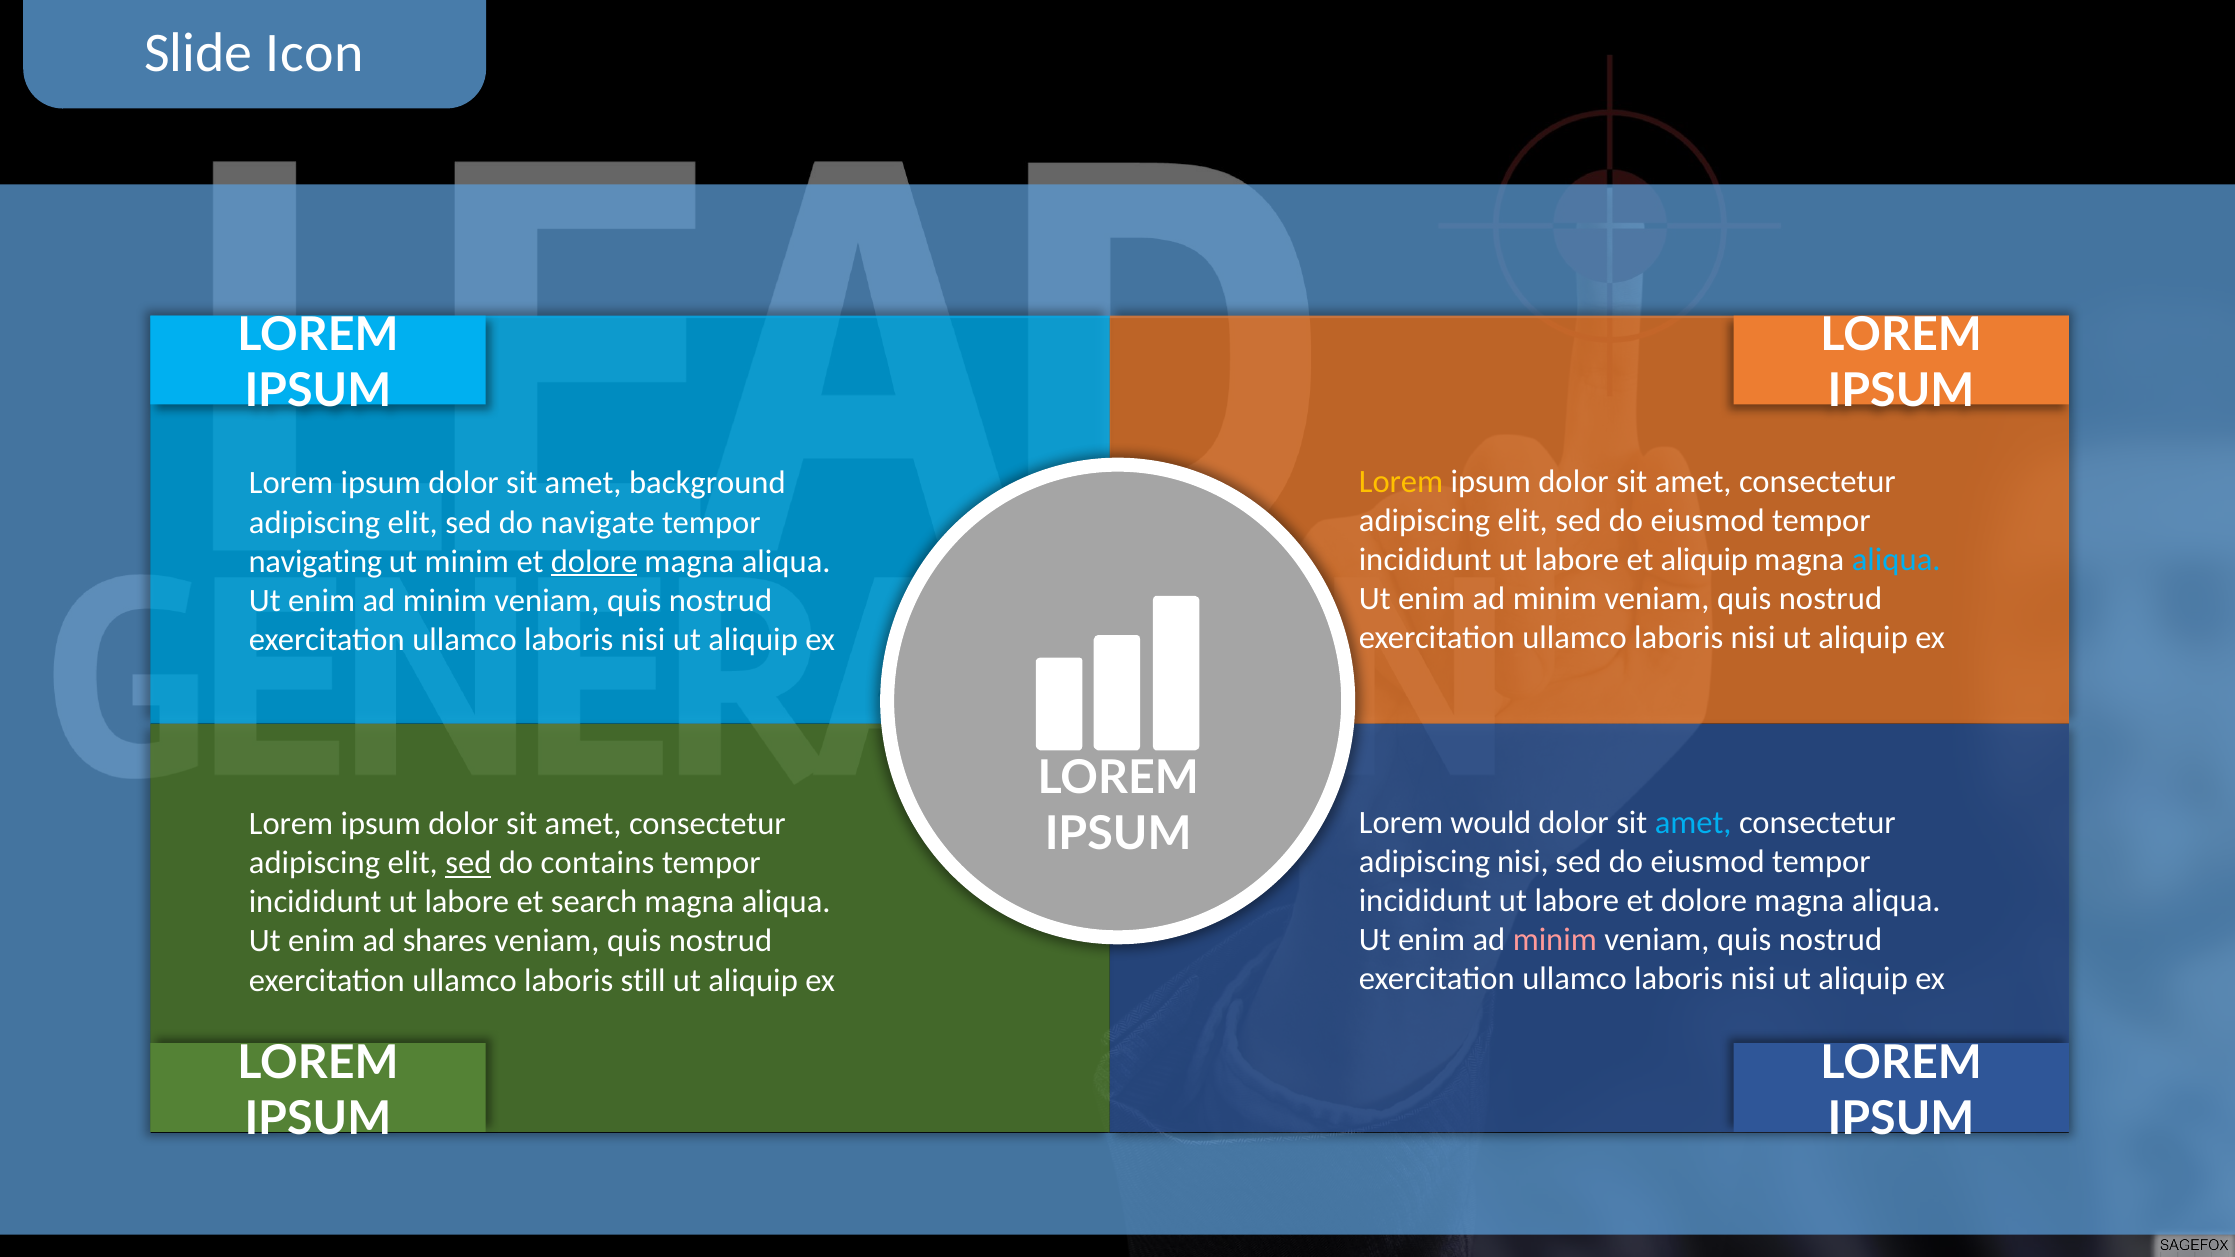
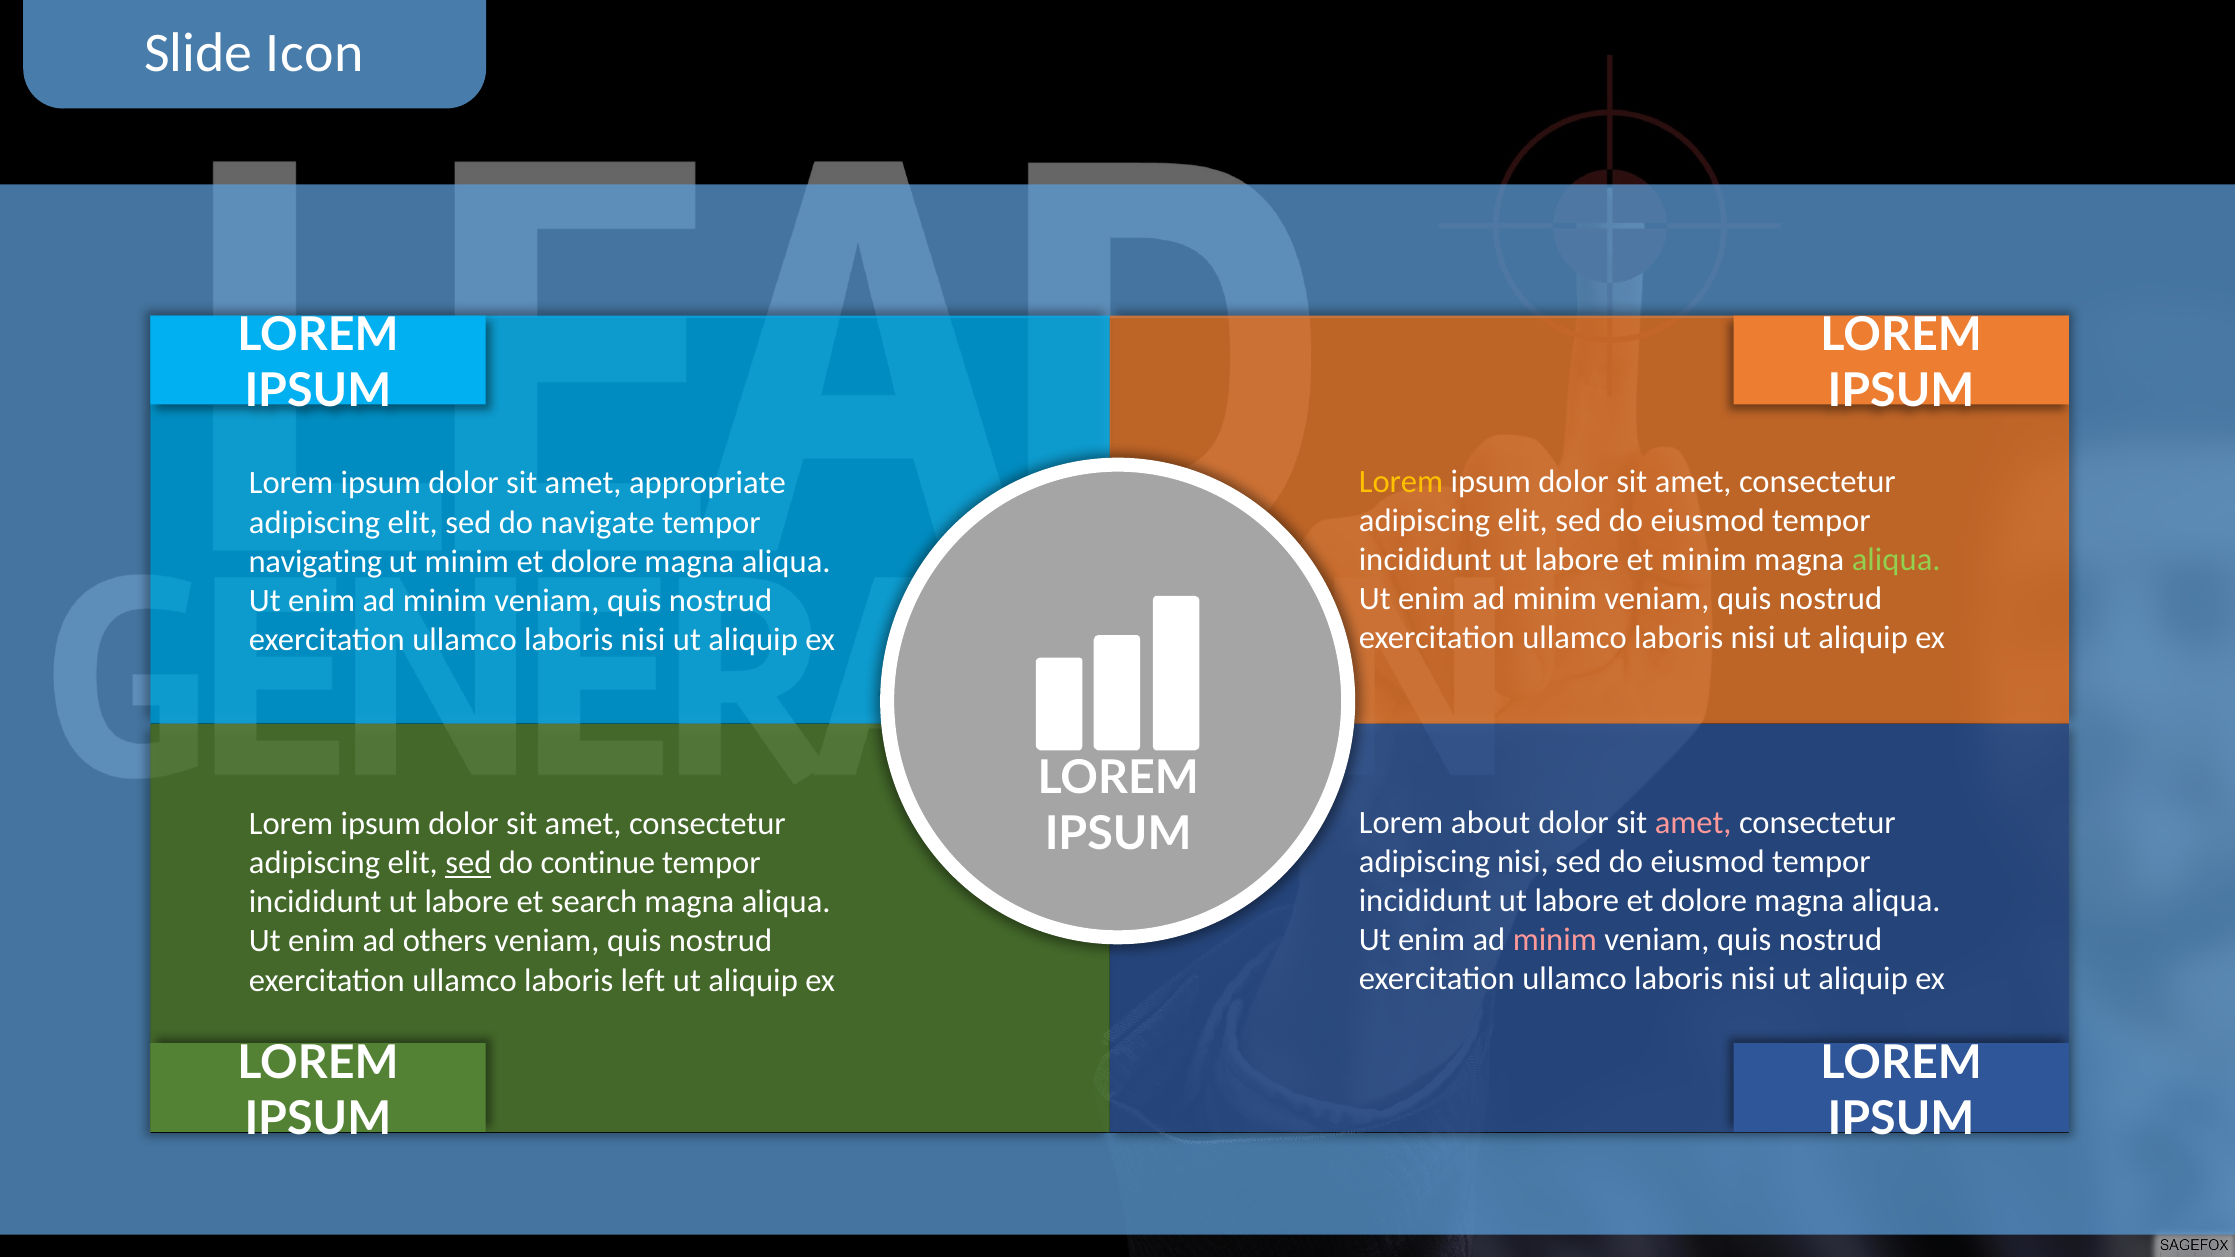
background: background -> appropriate (707, 483)
et aliquip: aliquip -> minim (1704, 560)
aliqua colour: light blue -> light green (1896, 560)
dolore underline: present -> none (594, 561)
would: would -> about (1491, 822)
amet colour: light blue -> pink (1693, 822)
contains: contains -> continue (598, 863)
shares: shares -> others (445, 941)
still: still -> left (643, 980)
